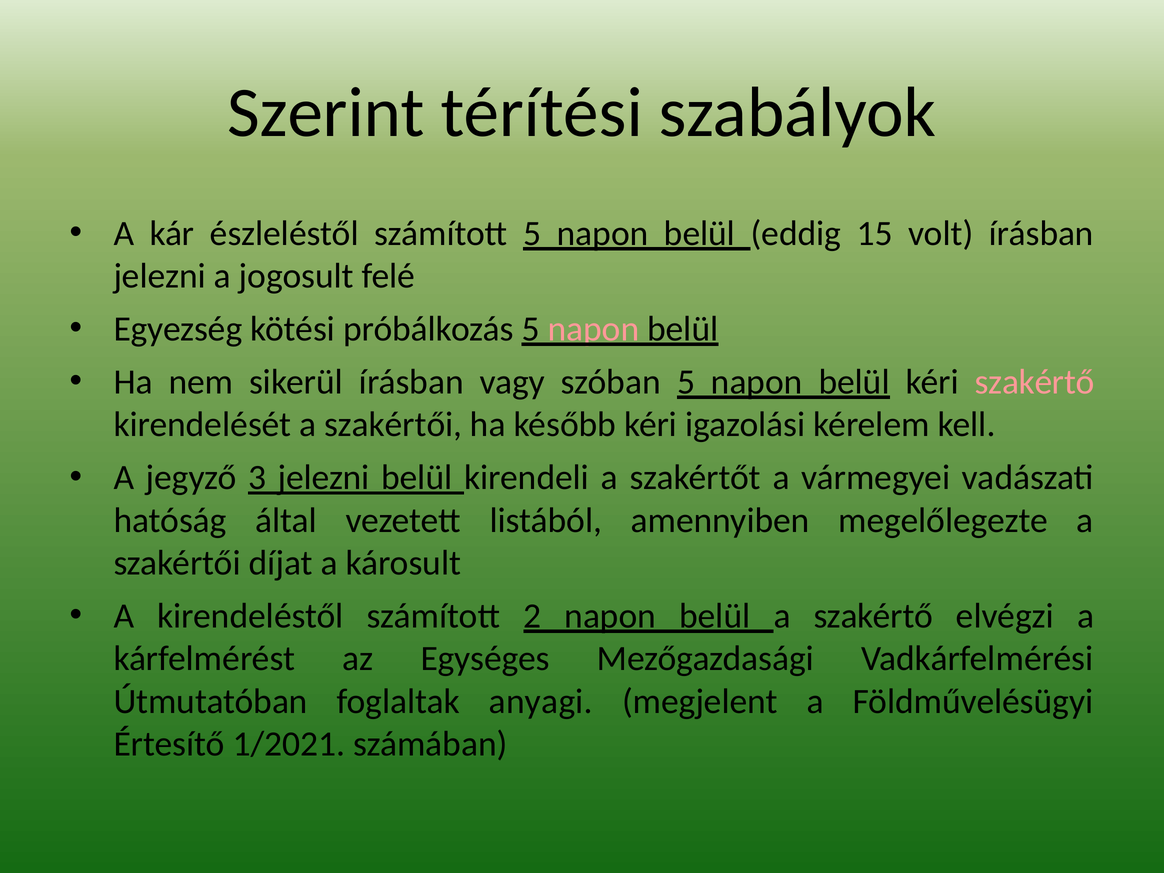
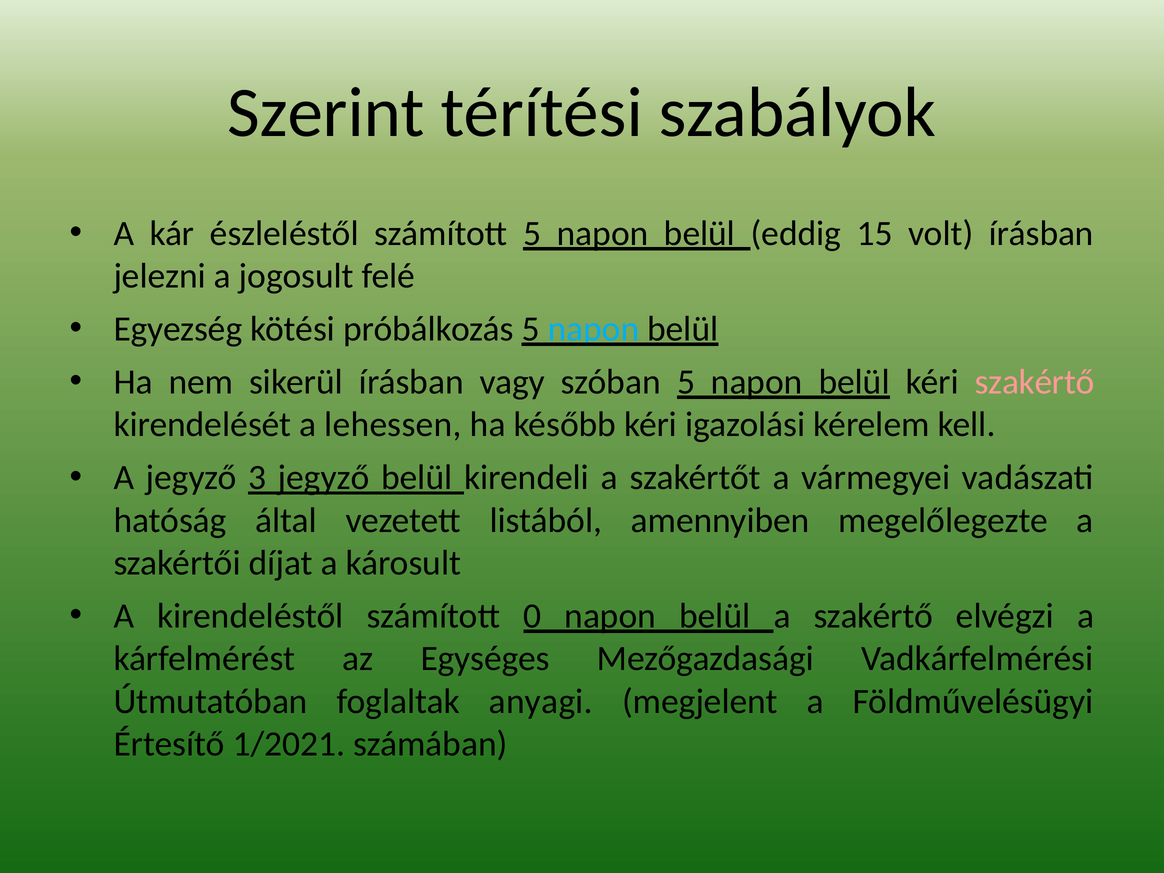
napon colour: pink -> light blue (593, 329)
kirendelését a szakértői: szakértői -> lehessen (393, 425)
3 jelezni: jelezni -> jegyző (324, 478)
2: 2 -> 0 (532, 616)
